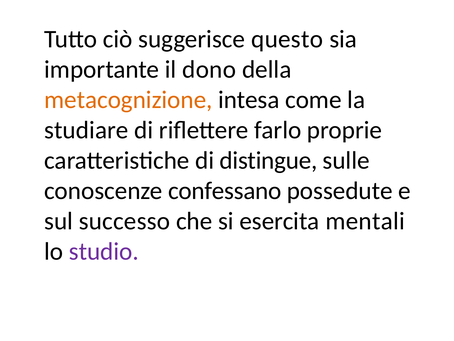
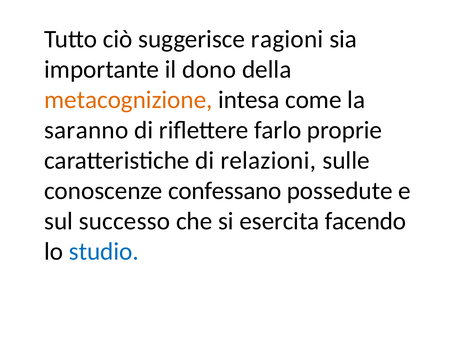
questo: questo -> ragioni (287, 39)
studiare: studiare -> saranno (86, 130)
distingue: distingue -> relazioni (268, 160)
mentali: mentali -> facendo (365, 221)
studio colour: purple -> blue (104, 251)
